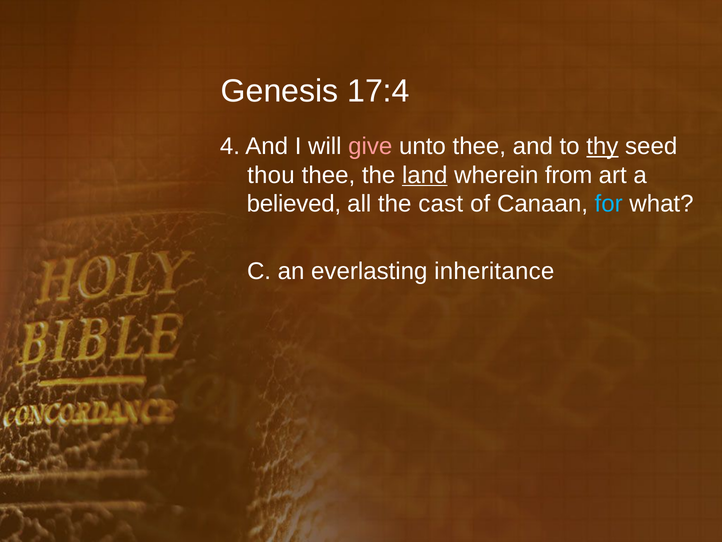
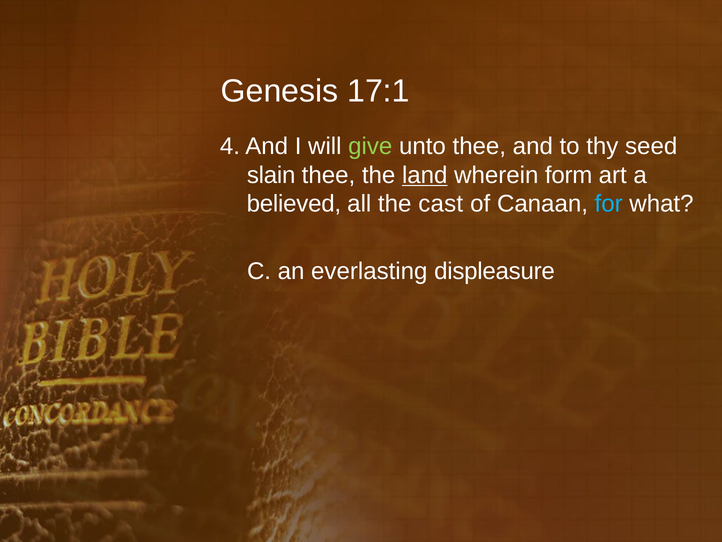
17:4: 17:4 -> 17:1 (378, 91)
give colour: pink -> light green (370, 146)
thy underline: present -> none (602, 146)
thou: thou -> slain (271, 175)
from: from -> form (569, 175)
inheritance: inheritance -> displeasure (494, 271)
